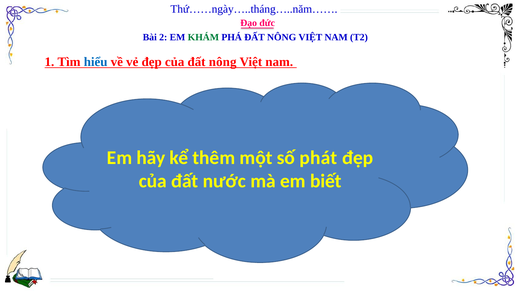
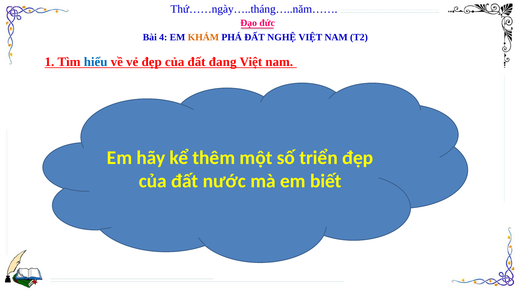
2: 2 -> 4 (163, 37)
KHÁM colour: green -> orange (203, 37)
PHÁ ĐẤT NÔNG: NÔNG -> NGHỆ (282, 37)
của đất nông: nông -> đang (223, 62)
phát: phát -> triển (319, 158)
